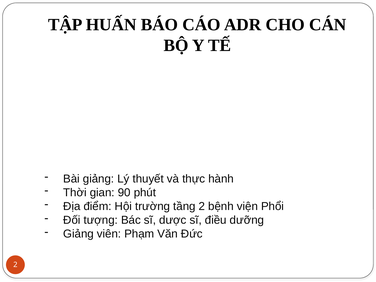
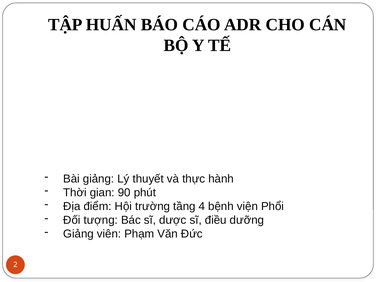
tầng 2: 2 -> 4 (202, 206)
